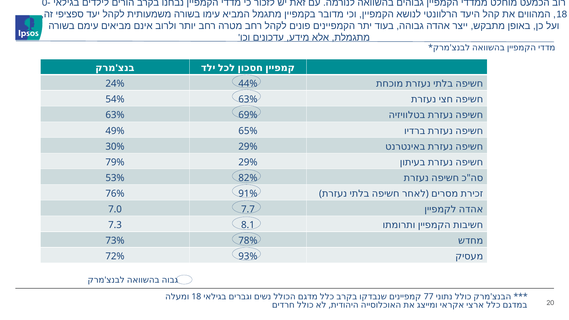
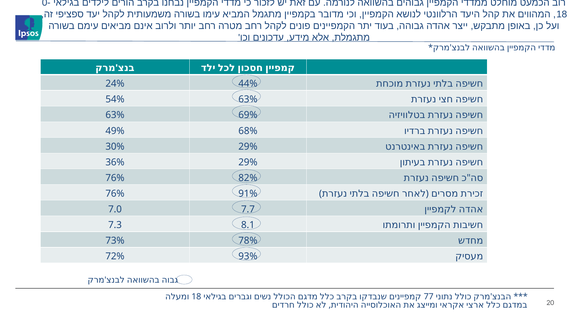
65%: 65% -> 68% (248, 131)
79%: 79% -> 36% (115, 162)
53%: 53% -> 76% (115, 178)
